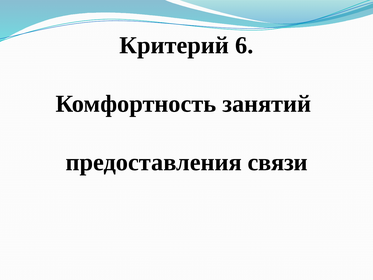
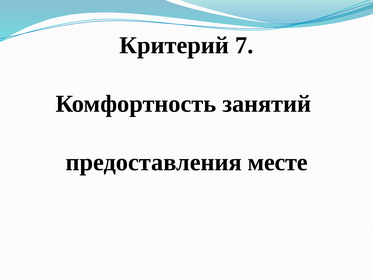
6: 6 -> 7 (244, 45)
связи: связи -> месте (278, 162)
